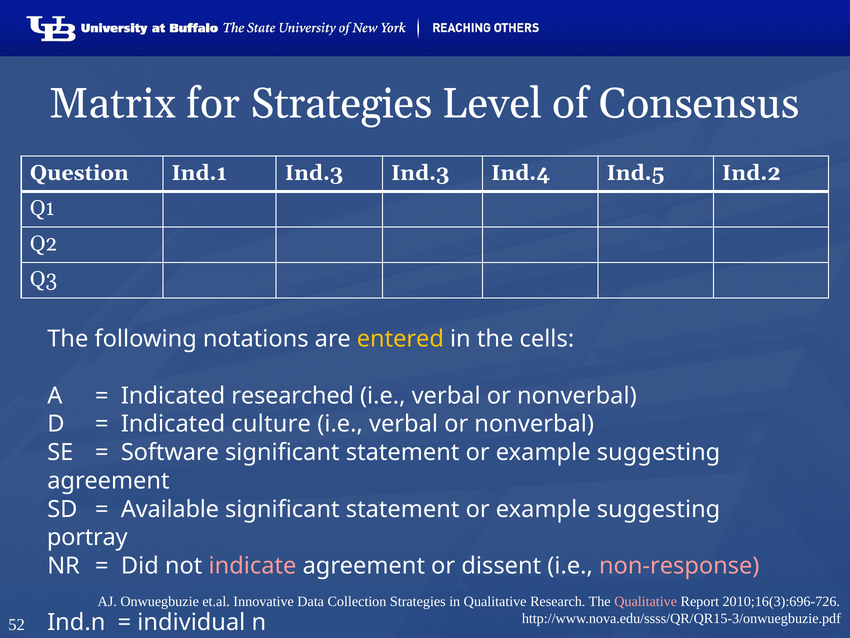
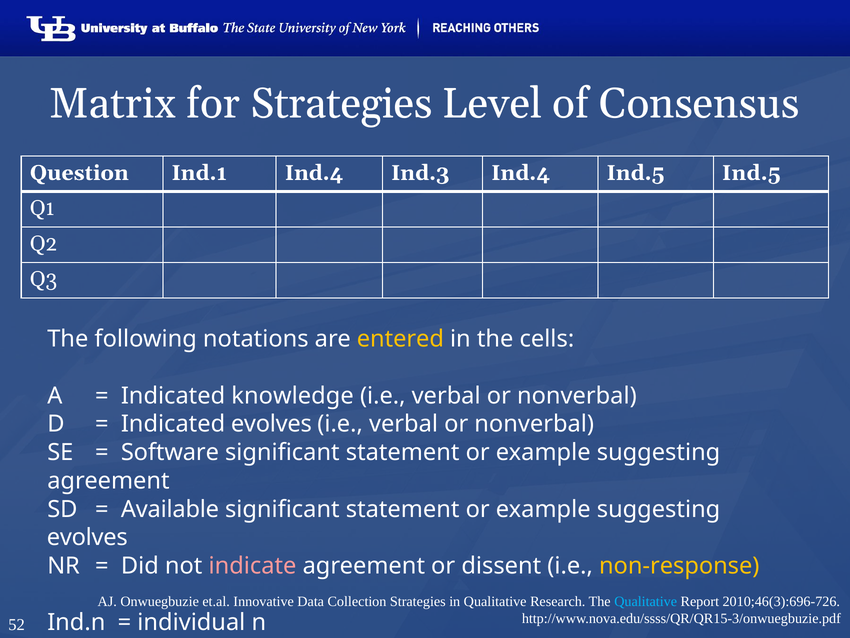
Ind.1 Ind.3: Ind.3 -> Ind.4 (314, 173)
Ind.5 Ind.2: Ind.2 -> Ind.5 (751, 173)
researched: researched -> knowledge (293, 395)
Indicated culture: culture -> evolves (271, 424)
portray: portray -> evolves (87, 537)
non-response colour: pink -> yellow (679, 566)
Qualitative colour: pink -> light blue (646, 601)
2010;16(3):696-726: 2010;16(3):696-726 -> 2010;46(3):696-726 (781, 601)
